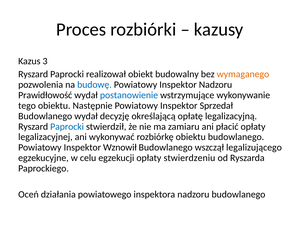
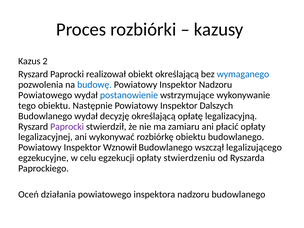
3: 3 -> 2 (45, 61)
obiekt budowalny: budowalny -> określającą (177, 74)
wymaganego colour: orange -> blue (243, 74)
Prawidłowość: Prawidłowość -> Powiatowego (45, 95)
Sprzedał: Sprzedał -> Dalszych (216, 106)
Paprocki colour: blue -> purple (67, 127)
